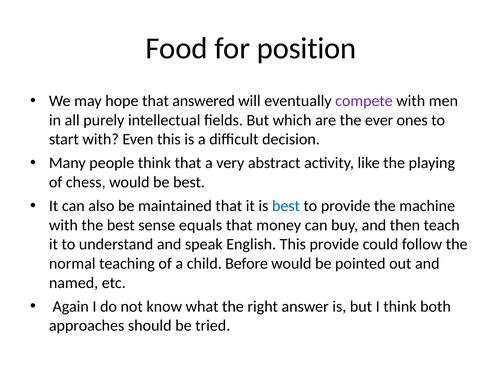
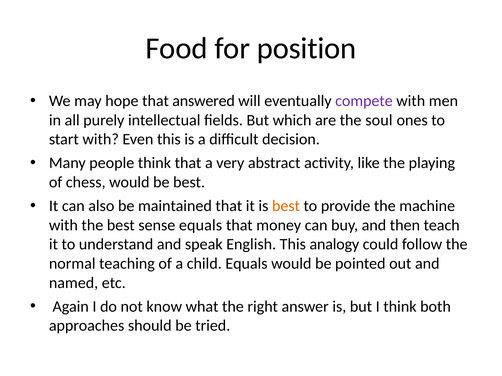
ever: ever -> soul (379, 120)
best colour: blue -> orange (286, 206)
This provide: provide -> analogy (334, 245)
child Before: Before -> Equals (246, 264)
